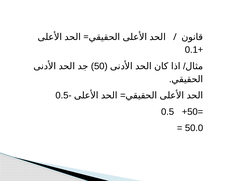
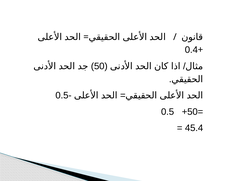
0.1: 0.1 -> 0.4 (191, 50)
50.0: 50.0 -> 45.4 (194, 128)
